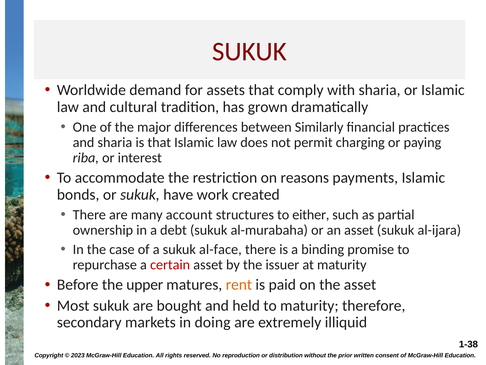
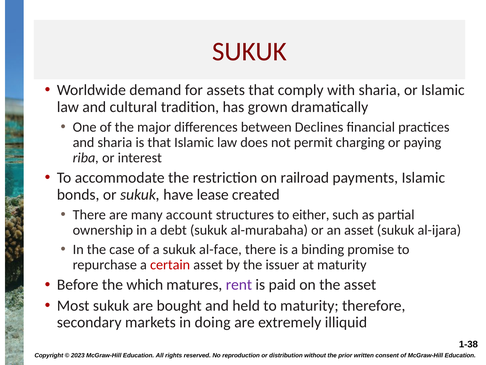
Similarly: Similarly -> Declines (319, 127)
reasons: reasons -> railroad (305, 178)
work: work -> lease (213, 194)
upper: upper -> which (145, 284)
rent colour: orange -> purple (239, 284)
